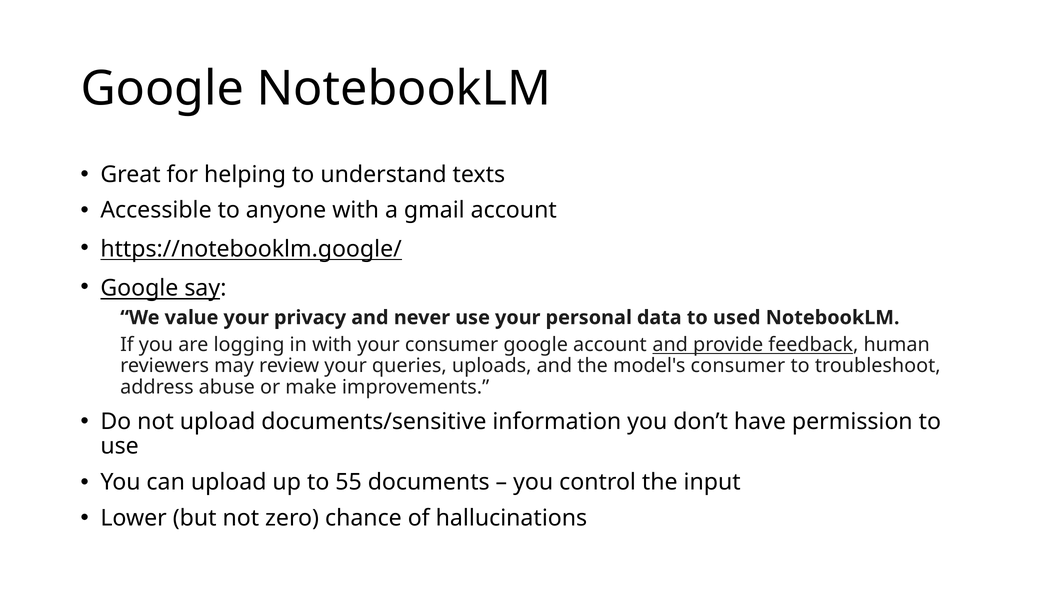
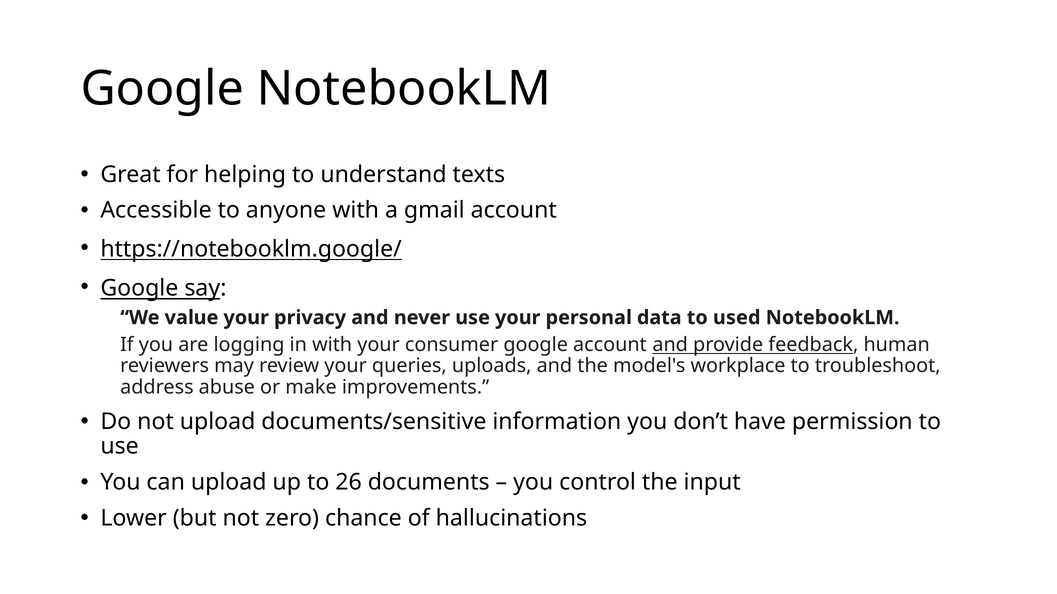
model's consumer: consumer -> workplace (738, 366)
55: 55 -> 26 (349, 483)
